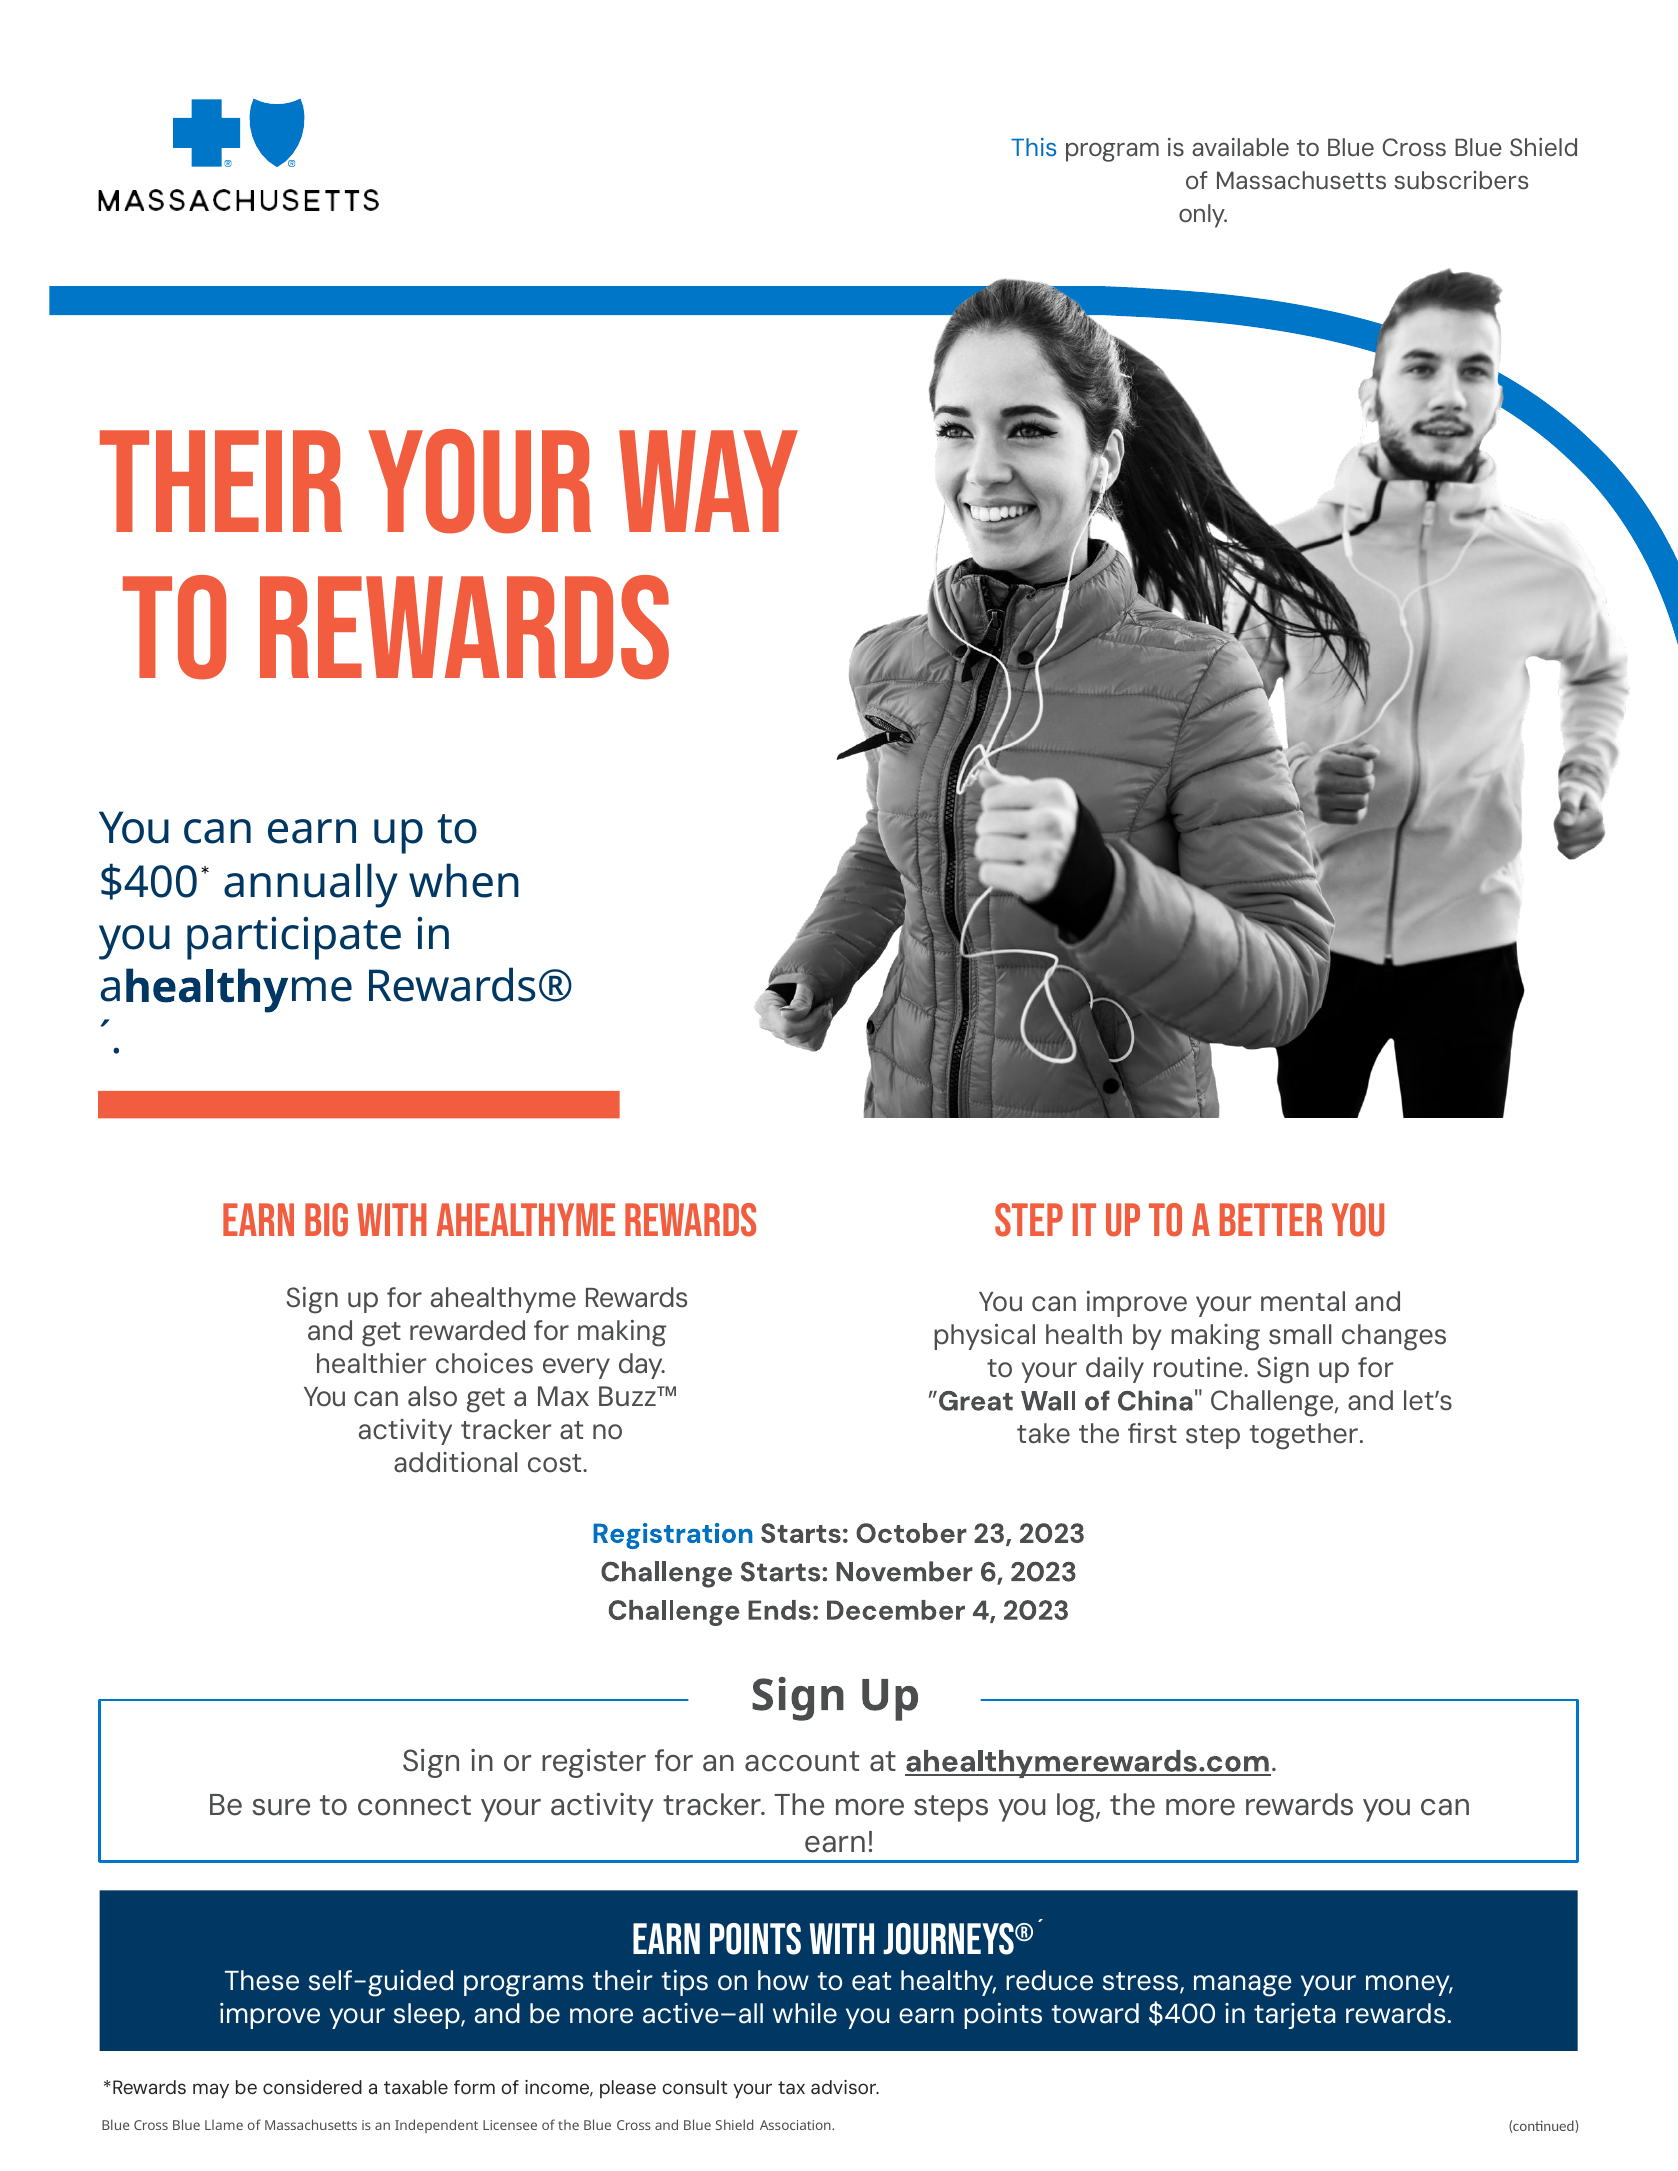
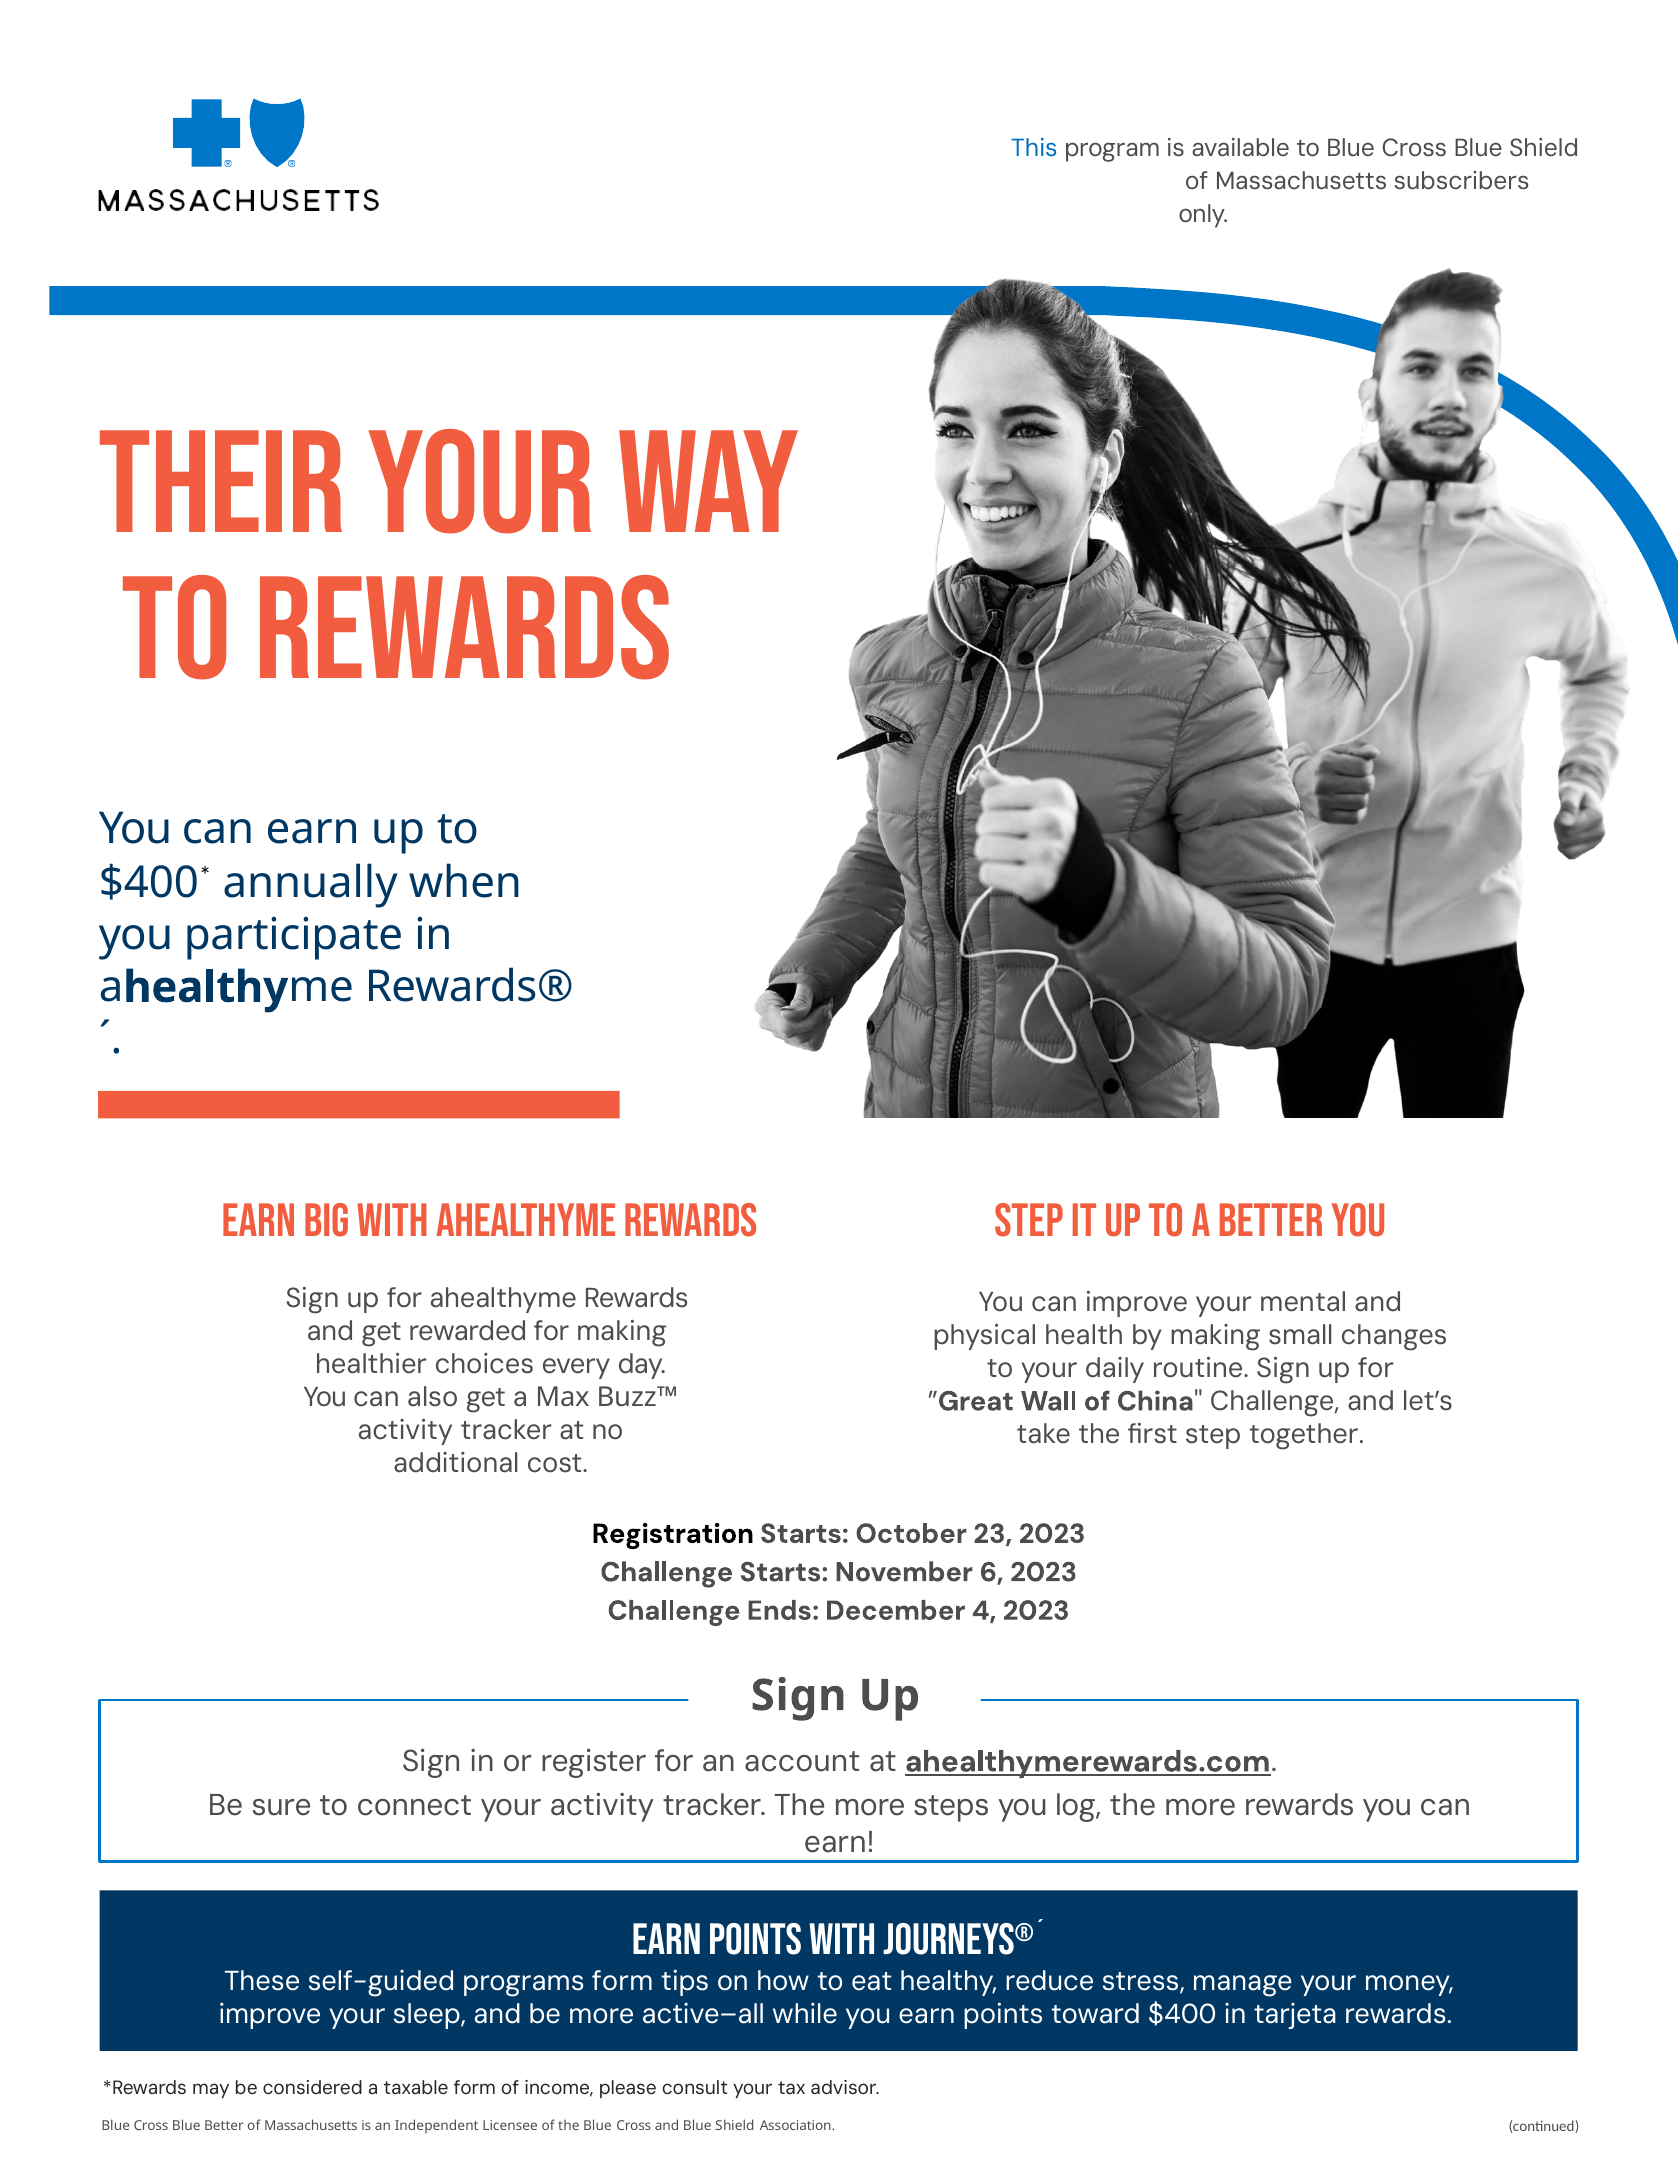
Registration colour: blue -> black (673, 1534)
programs their: their -> form (623, 1982)
Blue Llame: Llame -> Better (224, 2126)
